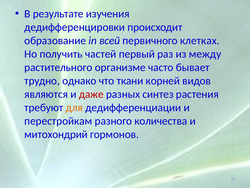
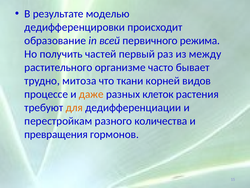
изучения: изучения -> моделью (108, 14)
клетках: клетках -> режима (200, 41)
однако: однако -> митоза (79, 81)
являются: являются -> процессе (46, 94)
даже colour: red -> orange (91, 94)
синтез: синтез -> клеток (158, 94)
митохондрий: митохондрий -> превращения (56, 134)
